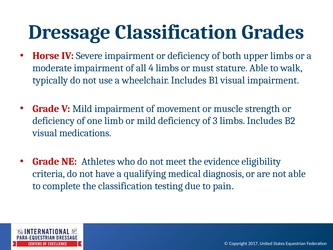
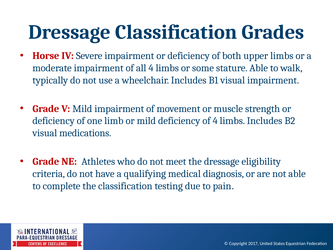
must: must -> some (203, 68)
of 3: 3 -> 4 (215, 121)
the evidence: evidence -> dressage (222, 161)
